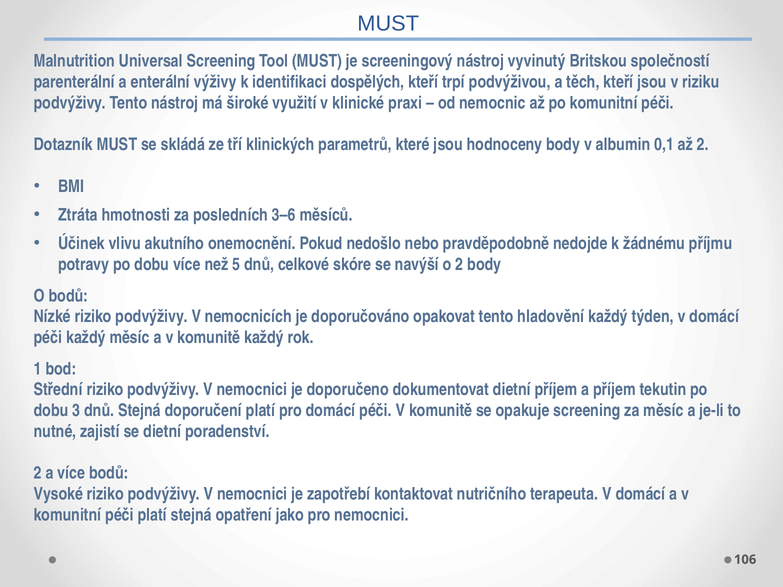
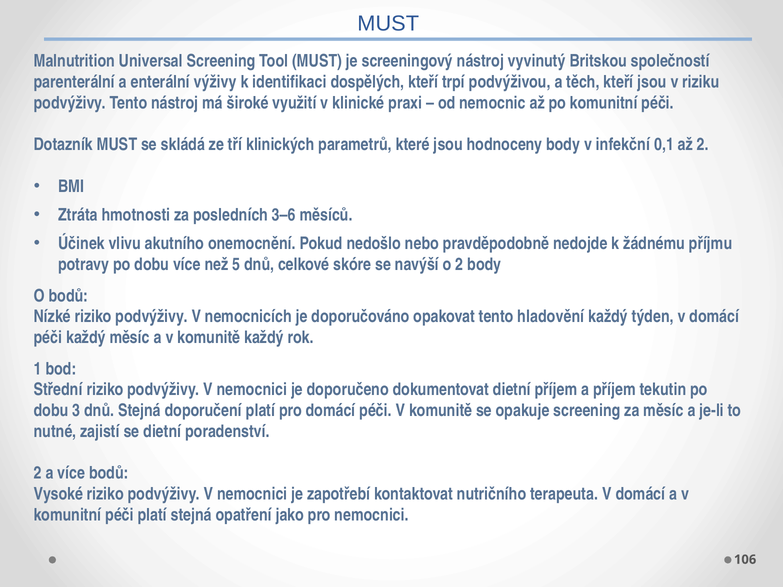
albumin: albumin -> infekční (623, 145)
